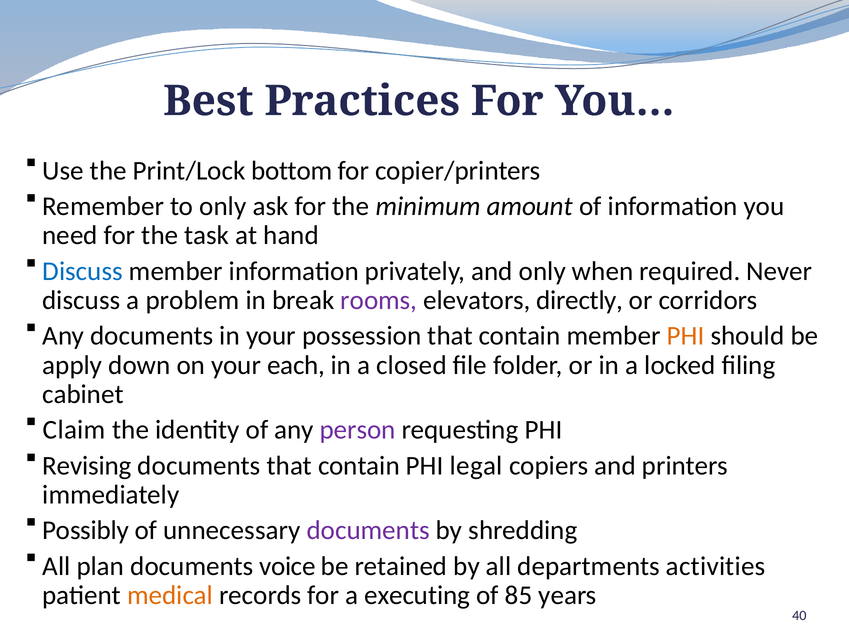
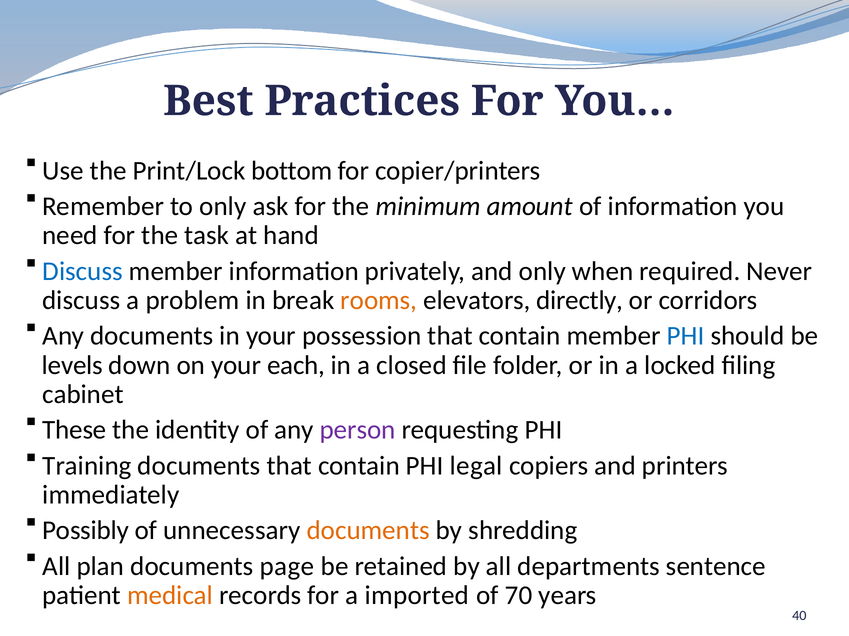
rooms colour: purple -> orange (379, 301)
PHI colour: orange -> blue (686, 336)
apply: apply -> levels (72, 366)
Claim: Claim -> These (74, 431)
Revising: Revising -> Training (87, 466)
documents colour: purple -> orange (368, 531)
voice: voice -> page (287, 567)
activities: activities -> sentence (716, 567)
executing: executing -> imported (417, 596)
85: 85 -> 70 (519, 596)
